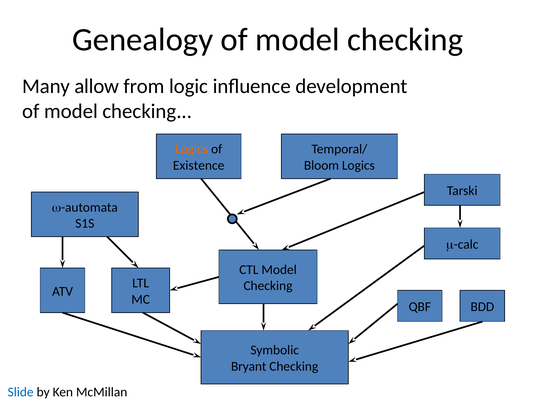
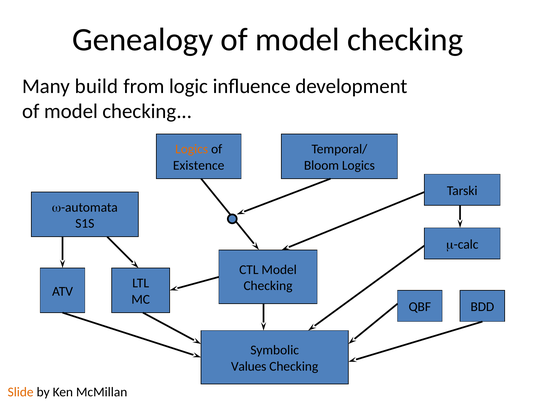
allow: allow -> build (97, 86)
Bryant: Bryant -> Values (249, 366)
Slide colour: blue -> orange (21, 392)
